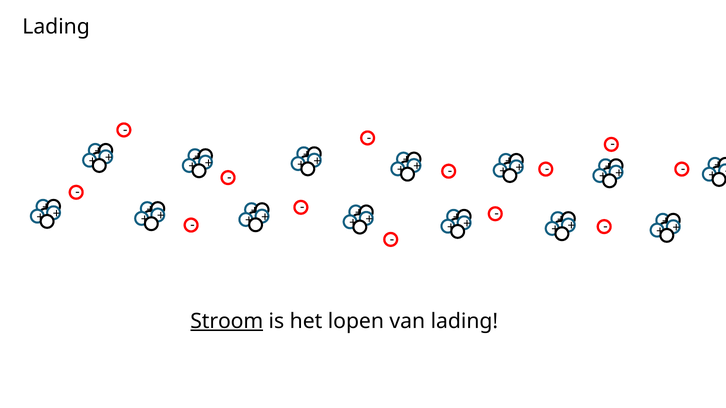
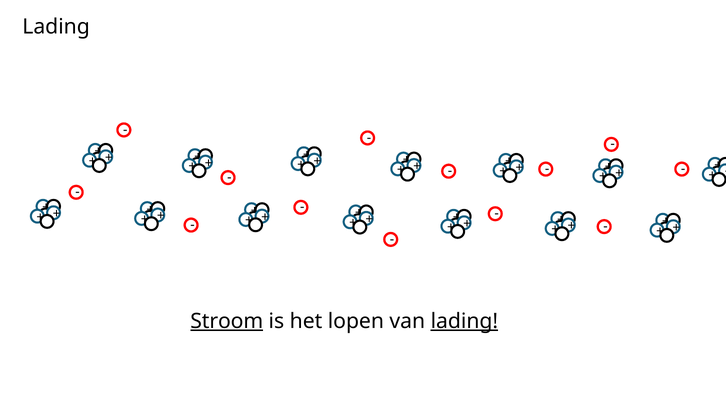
lading underline: none -> present (464, 322)
